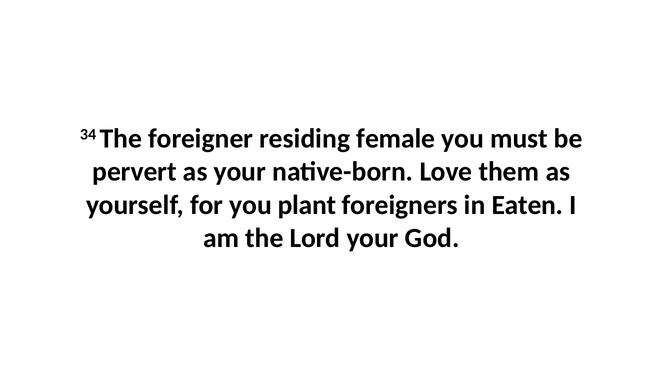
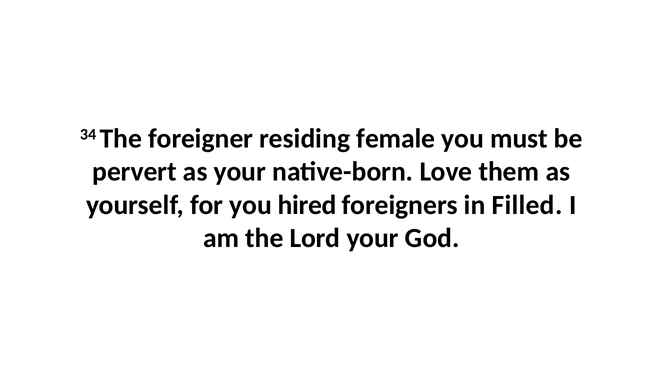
plant: plant -> hired (307, 205)
Eaten: Eaten -> Filled (527, 205)
